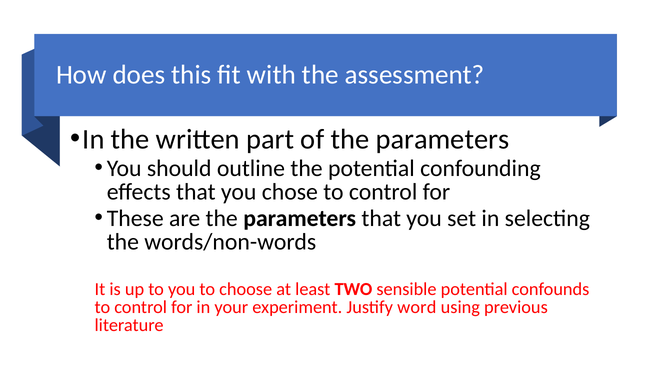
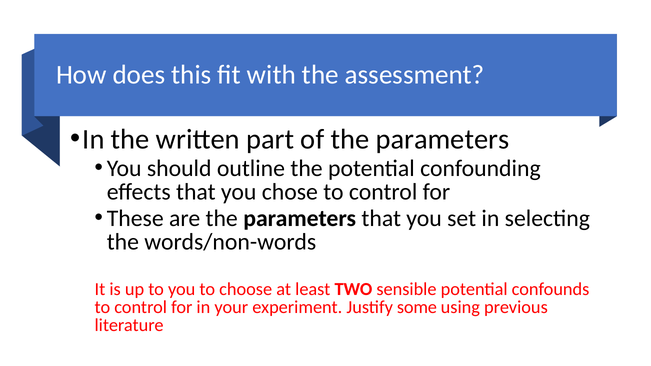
word: word -> some (417, 307)
